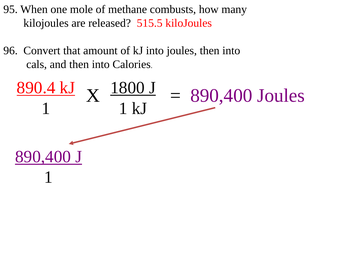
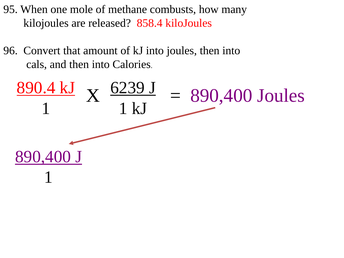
515.5: 515.5 -> 858.4 (150, 23)
1800: 1800 -> 6239 (128, 88)
